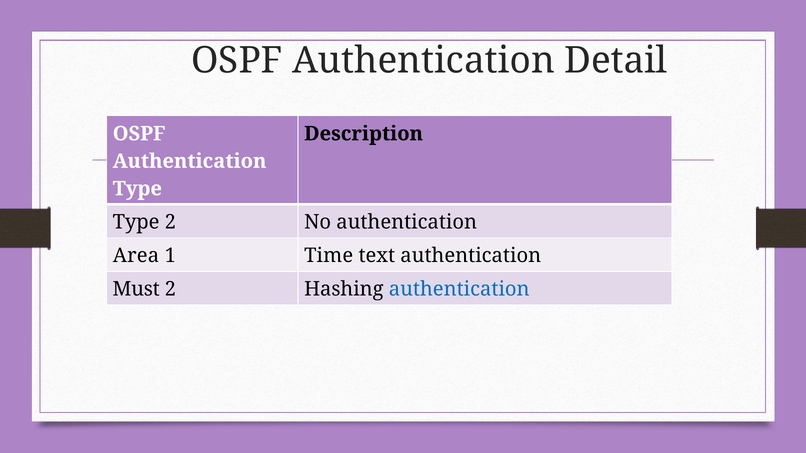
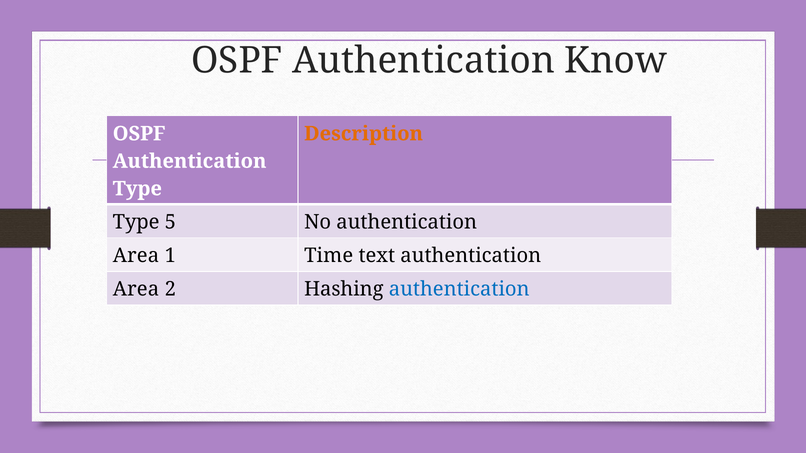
Detail: Detail -> Know (616, 60)
Description colour: black -> orange (364, 134)
Type 2: 2 -> 5 (170, 222)
Must: Must -> Area (136, 290)
